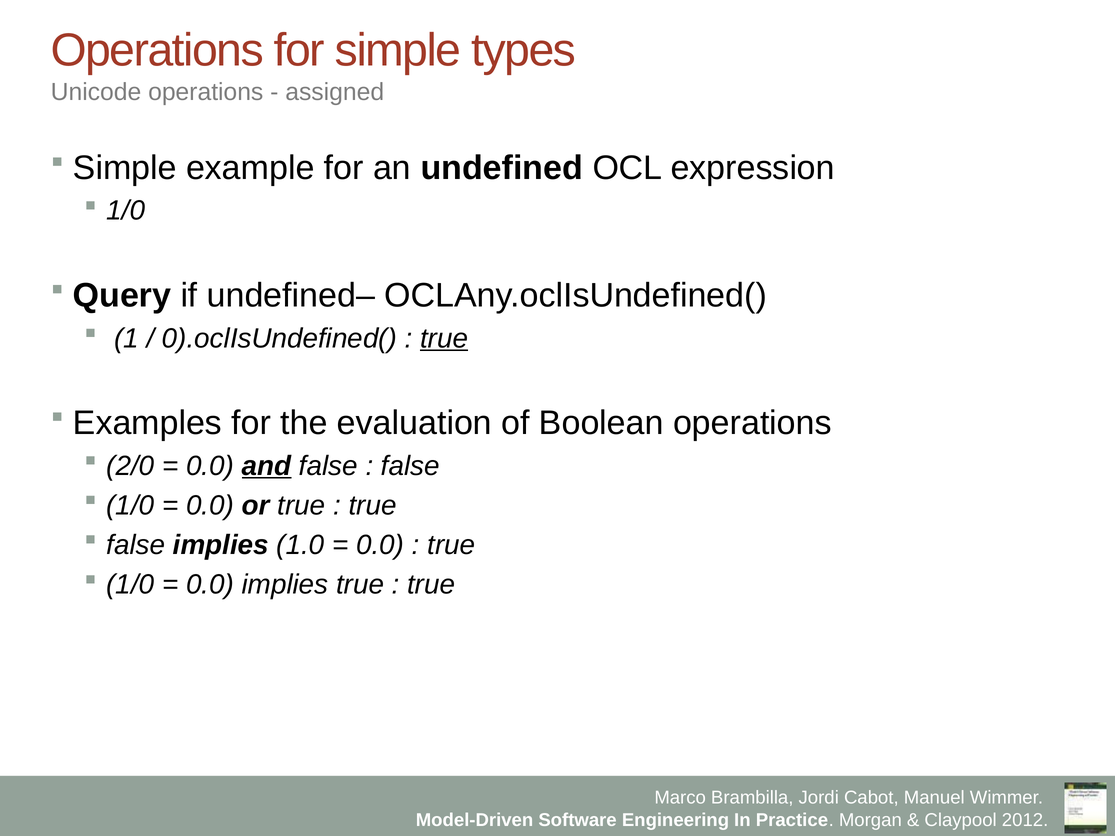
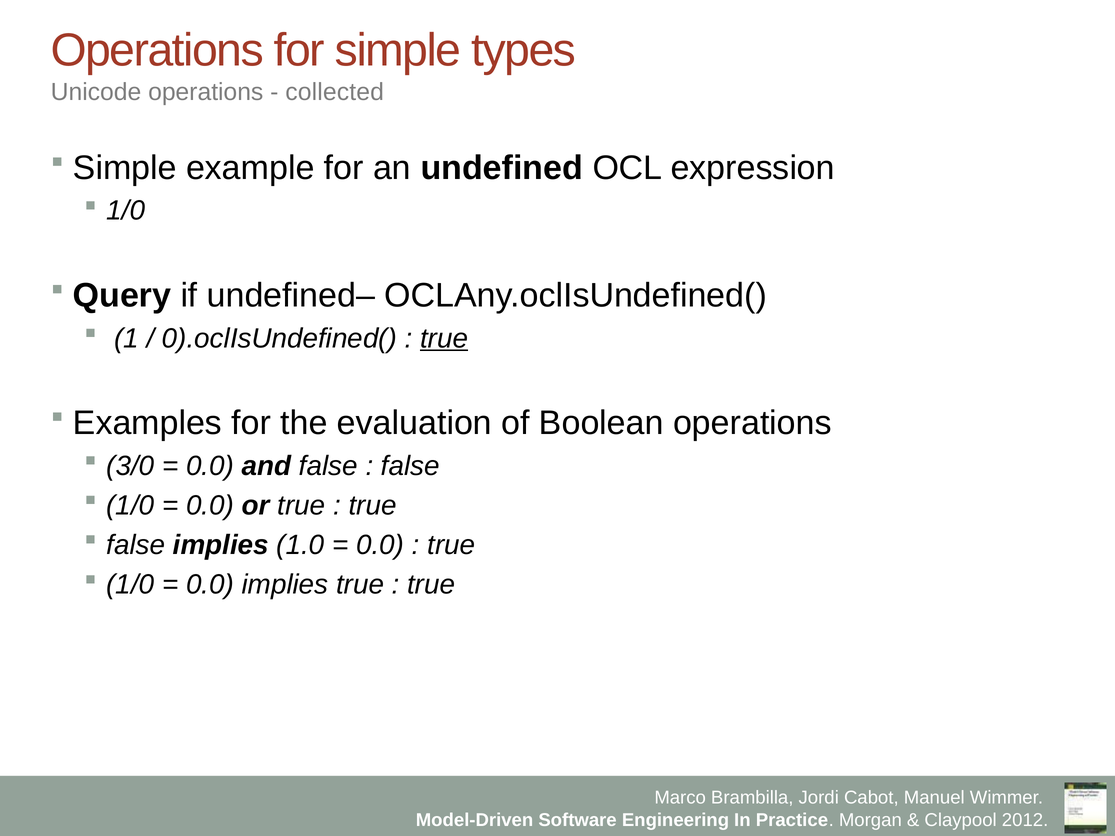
assigned: assigned -> collected (335, 92)
2/0: 2/0 -> 3/0 (130, 466)
and underline: present -> none (267, 466)
